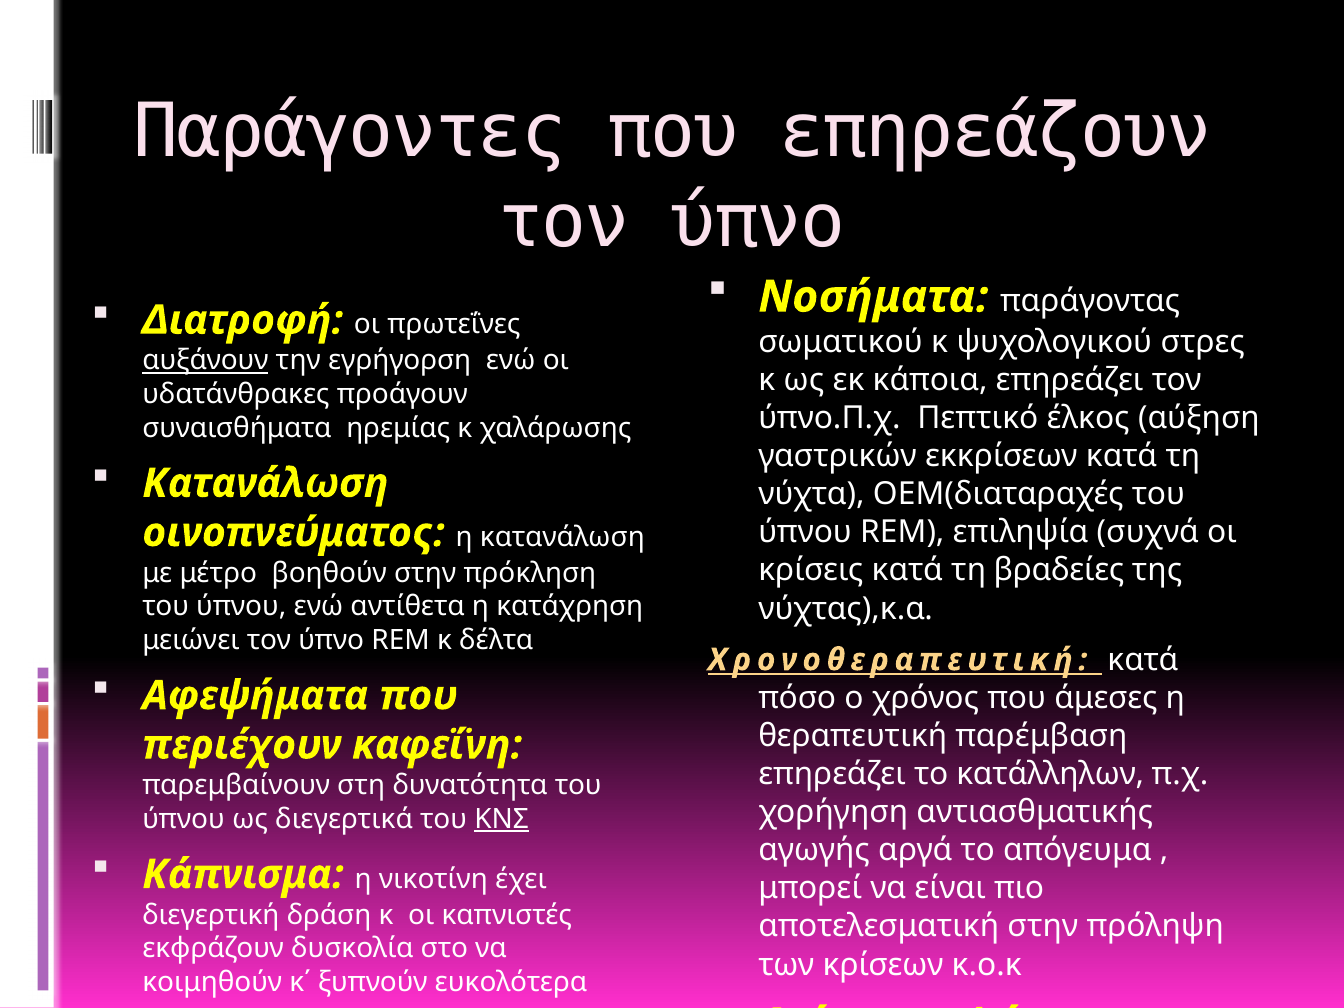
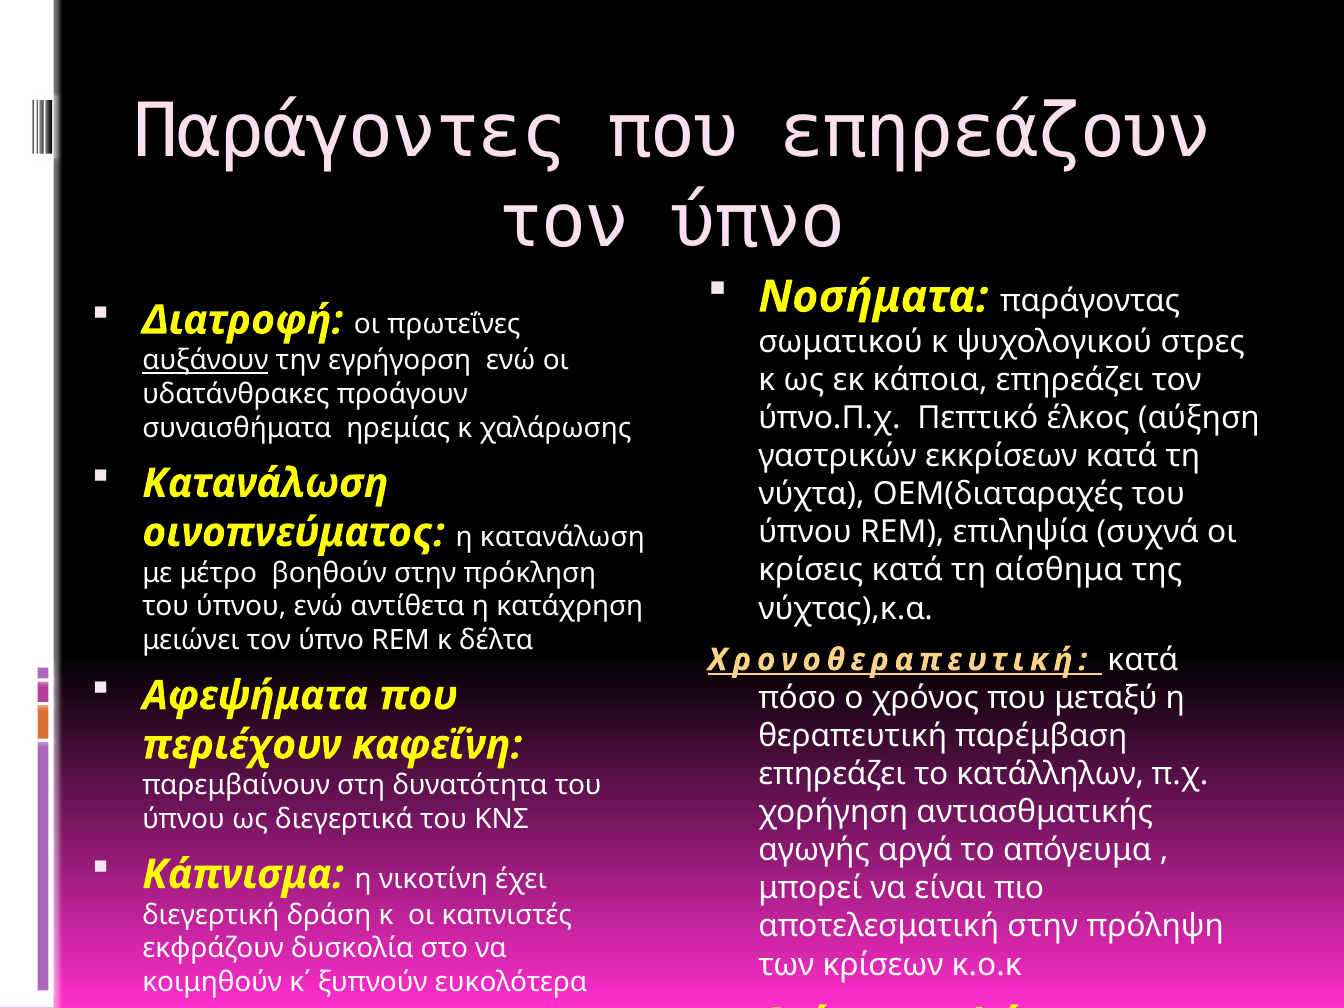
βραδείες: βραδείες -> αίσθημα (1059, 571)
άμεσες: άμεσες -> μεταξύ (1106, 698)
ΚΝΣ underline: present -> none (502, 819)
